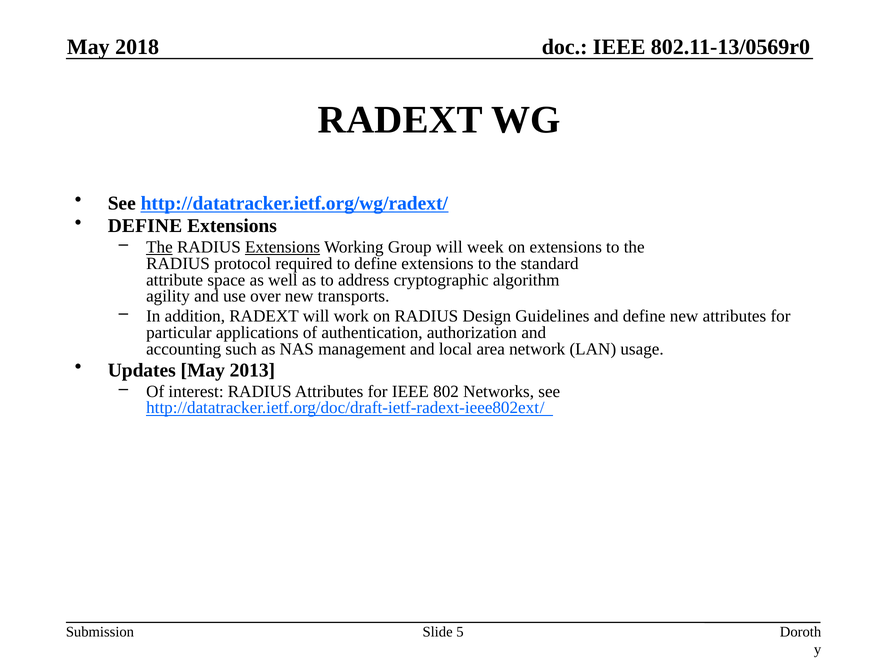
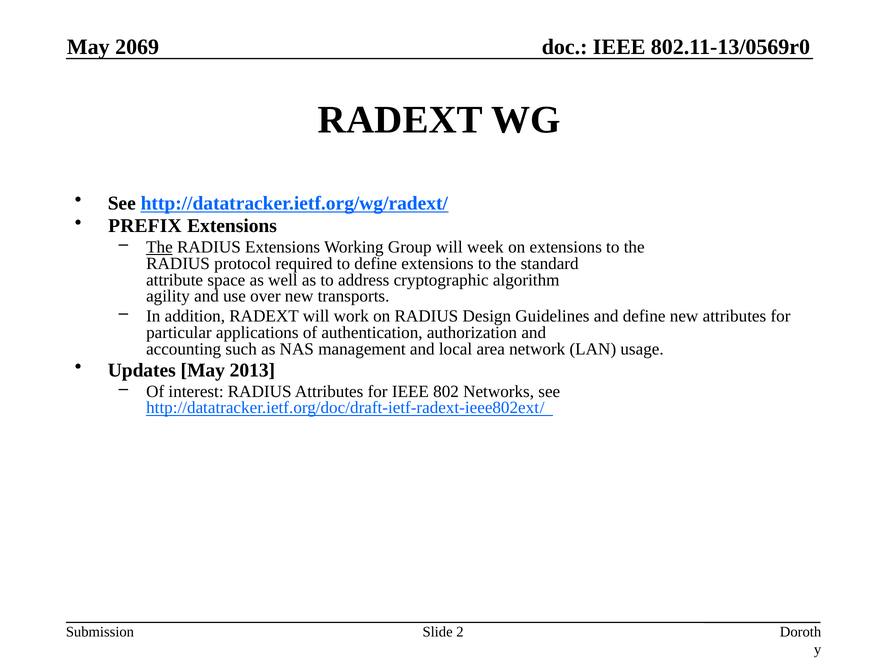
2018: 2018 -> 2069 (137, 47)
DEFINE: DEFINE -> PREFIX (145, 226)
Extensions underline: present -> none (283, 247)
5: 5 -> 2 (460, 632)
